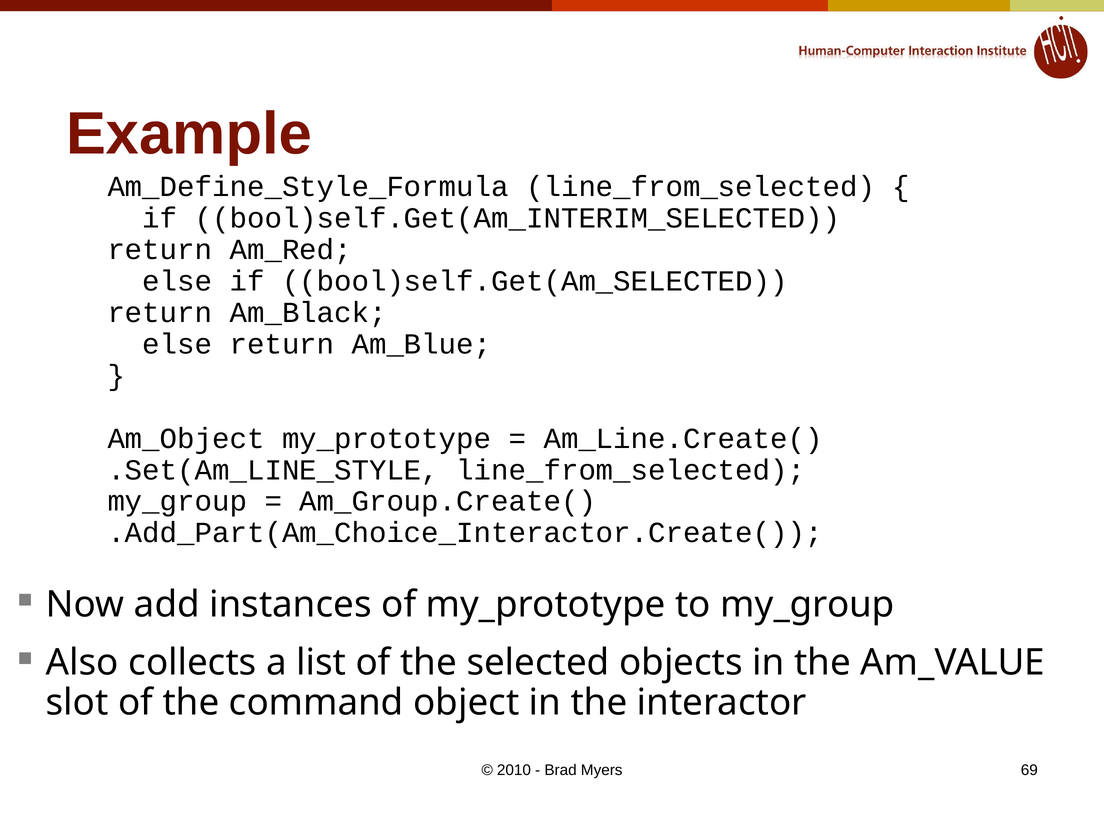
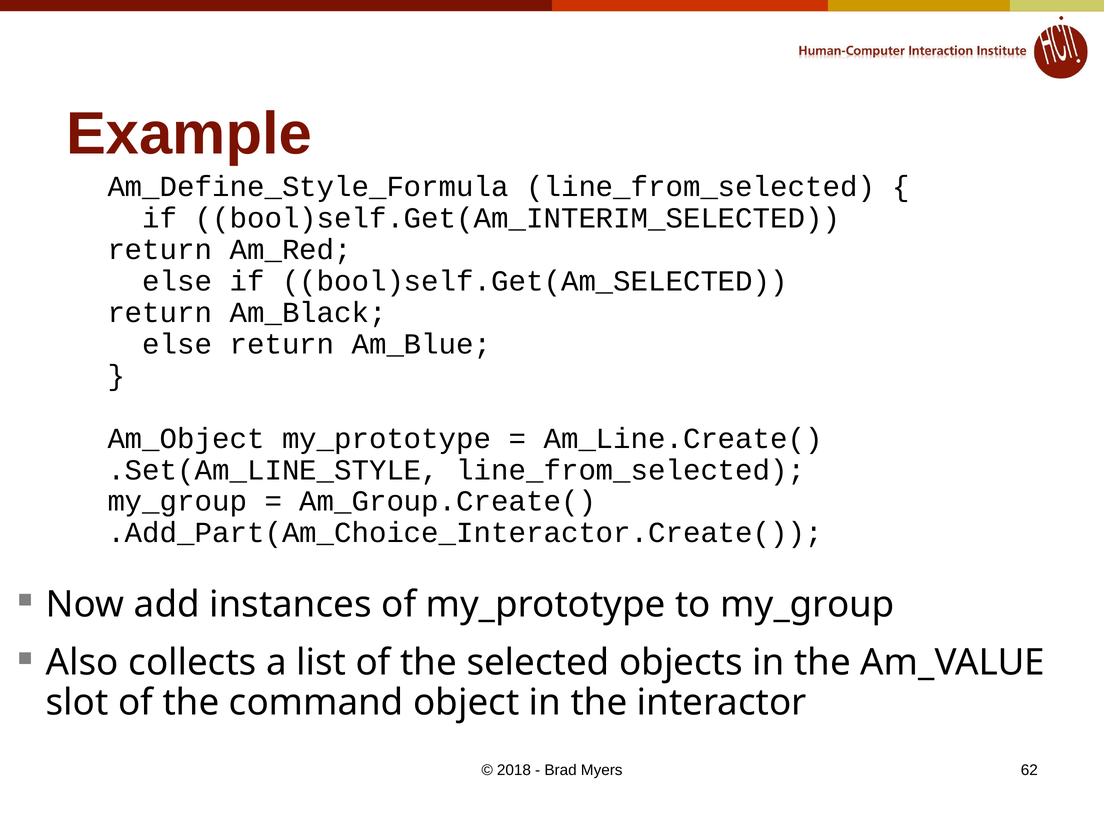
2010: 2010 -> 2018 (514, 770)
69: 69 -> 62 (1029, 770)
